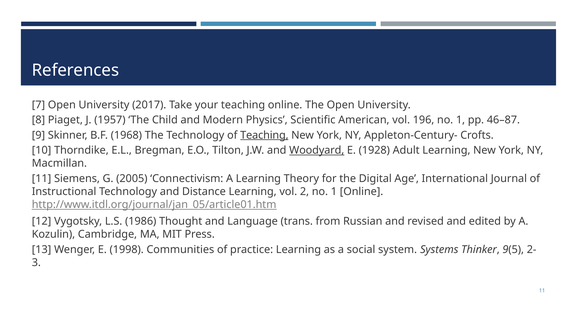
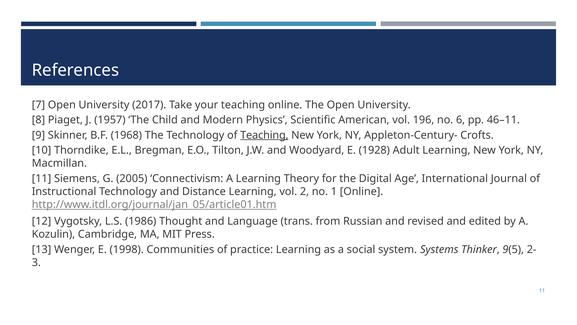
196 no 1: 1 -> 6 (461, 120)
46–87: 46–87 -> 46–11 (503, 120)
Woodyard underline: present -> none (317, 150)
